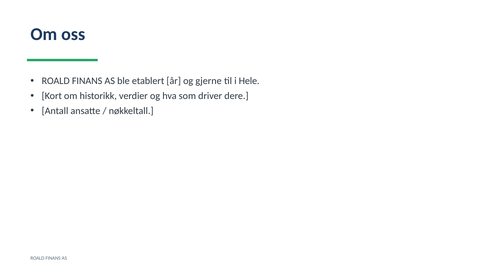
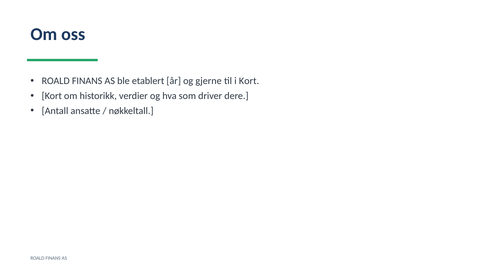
i Hele: Hele -> Kort (249, 81)
